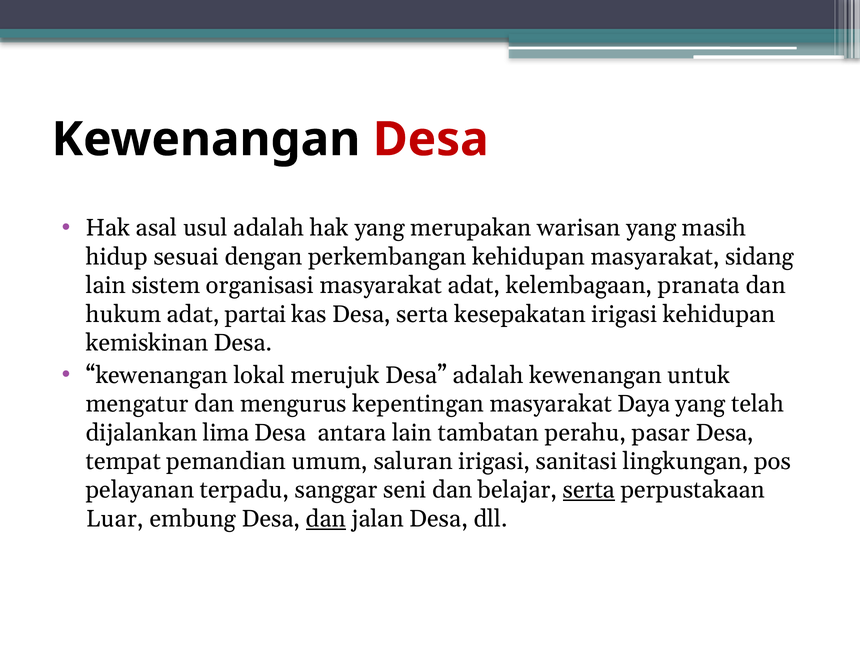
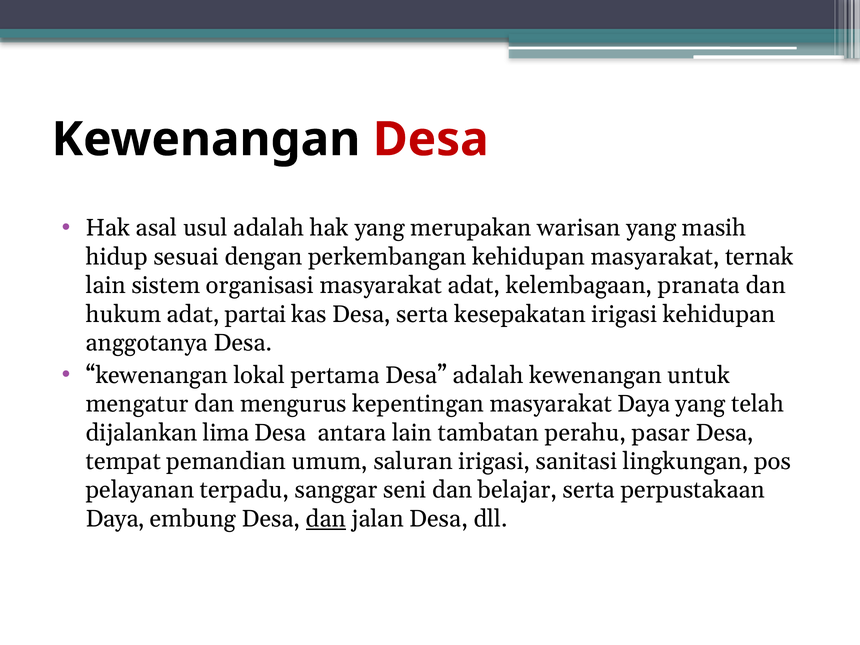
sidang: sidang -> ternak (759, 257)
kemiskinan: kemiskinan -> anggotanya (147, 343)
merujuk: merujuk -> pertama (335, 375)
serta underline: present -> none (589, 490)
Luar: Luar -> Daya (115, 519)
